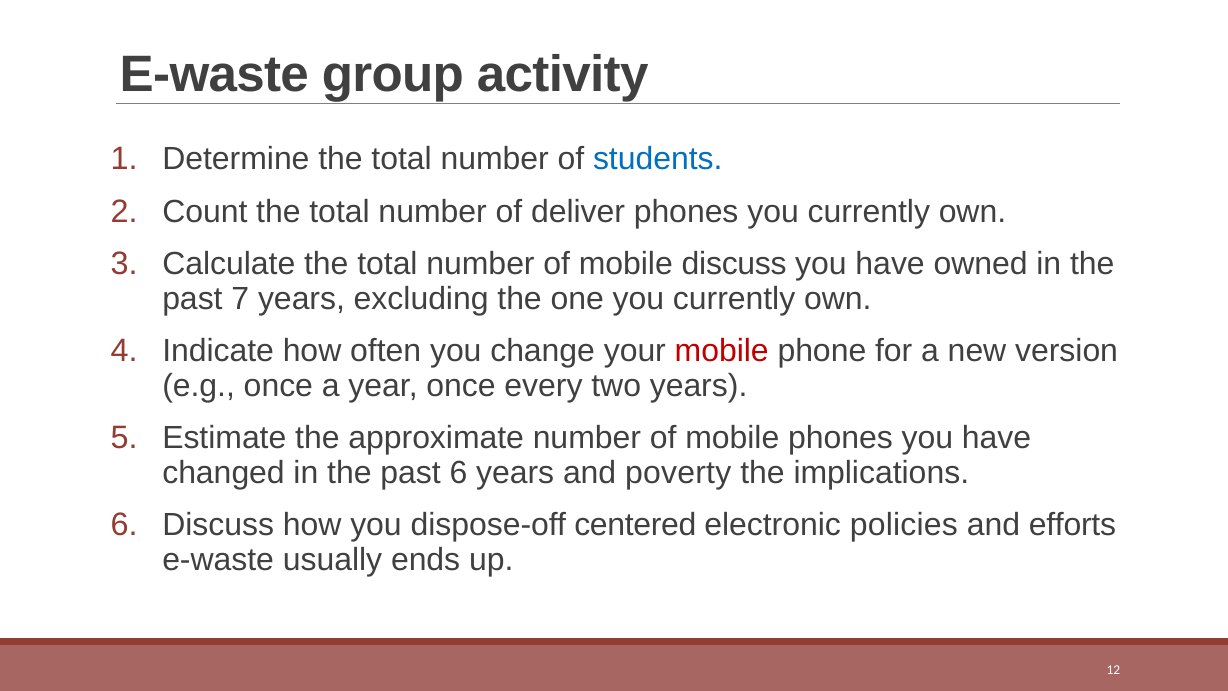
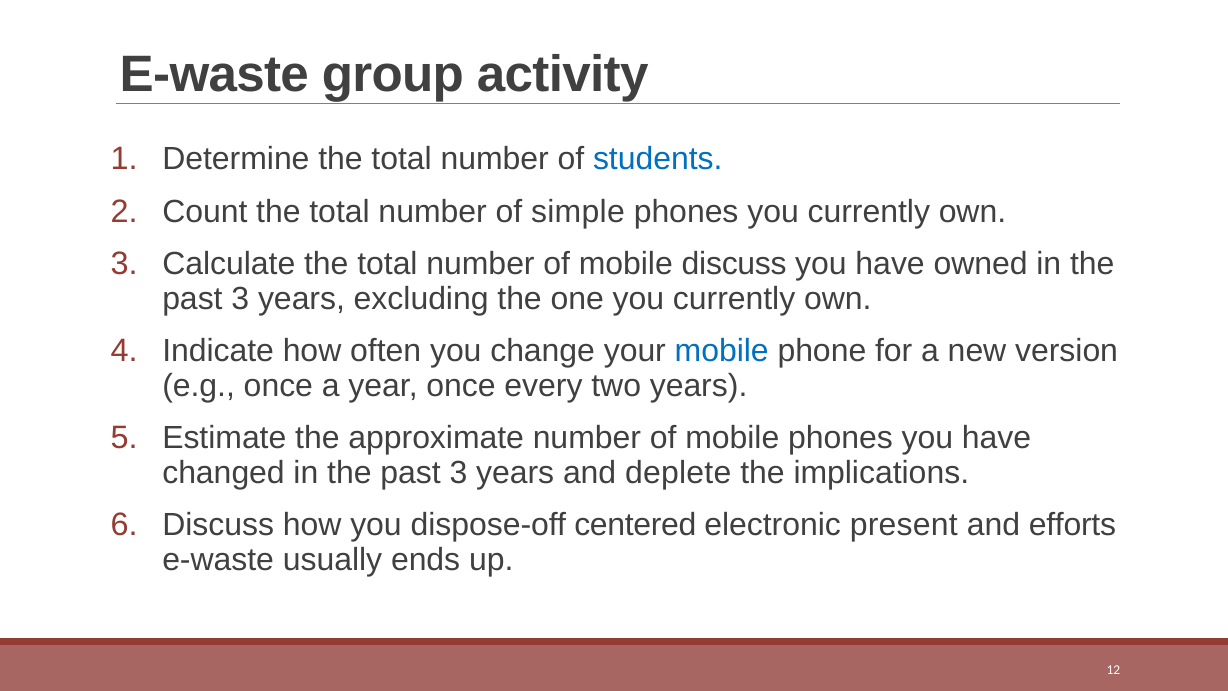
deliver: deliver -> simple (578, 212)
7: 7 -> 3 (240, 299)
mobile colour: red -> blue (722, 351)
6: 6 -> 3 (458, 472)
poverty: poverty -> deplete (678, 472)
policies: policies -> present (904, 525)
